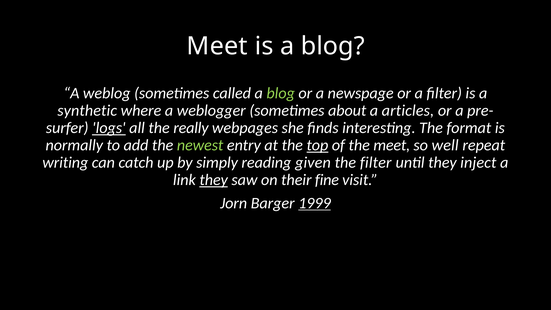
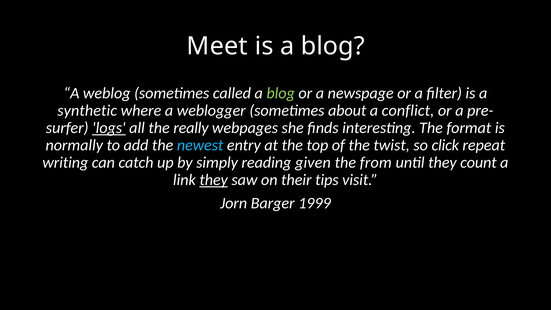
articles: articles -> conflict (408, 111)
newest colour: light green -> light blue (200, 145)
top underline: present -> none (317, 145)
the meet: meet -> twist (392, 145)
well: well -> click (445, 145)
the filter: filter -> from (376, 163)
inject: inject -> count (478, 163)
fine: fine -> tips (327, 180)
1999 underline: present -> none (315, 203)
